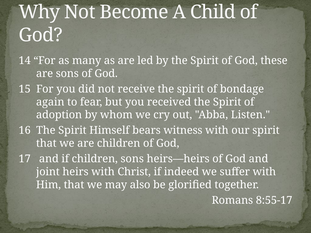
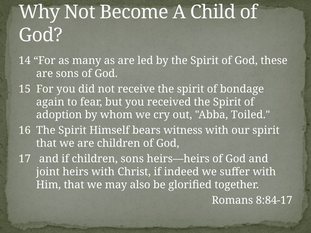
Listen: Listen -> Toiled (250, 115)
8:55-17: 8:55-17 -> 8:84-17 (274, 201)
